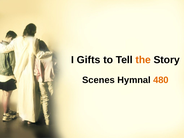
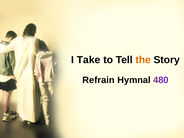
Gifts: Gifts -> Take (89, 60)
Scenes: Scenes -> Refrain (98, 80)
480 colour: orange -> purple (161, 80)
